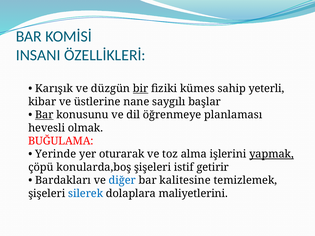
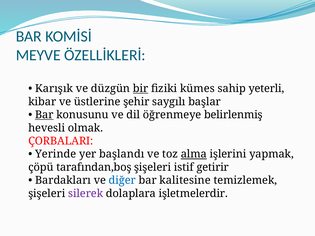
INSANI: INSANI -> MEYVE (38, 55)
nane: nane -> şehir (136, 102)
planlaması: planlaması -> belirlenmiş (233, 115)
BUĞULAMA: BUĞULAMA -> ÇORBALARI (61, 141)
oturarak: oturarak -> başlandı (122, 154)
alma underline: none -> present (194, 154)
yapmak underline: present -> none (272, 154)
konularda,boş: konularda,boş -> tarafından,boş (94, 167)
silerek colour: blue -> purple (86, 194)
maliyetlerini: maliyetlerini -> işletmelerdir (193, 194)
